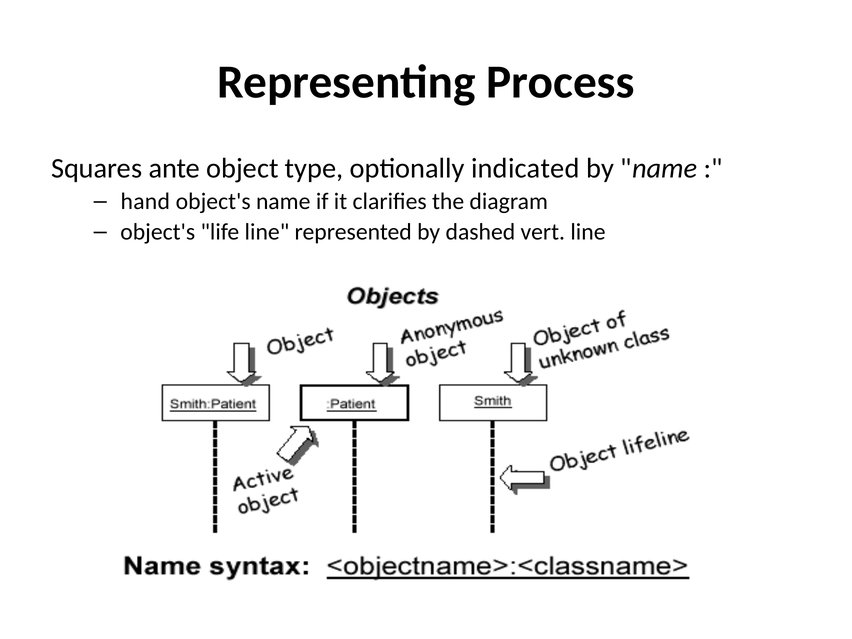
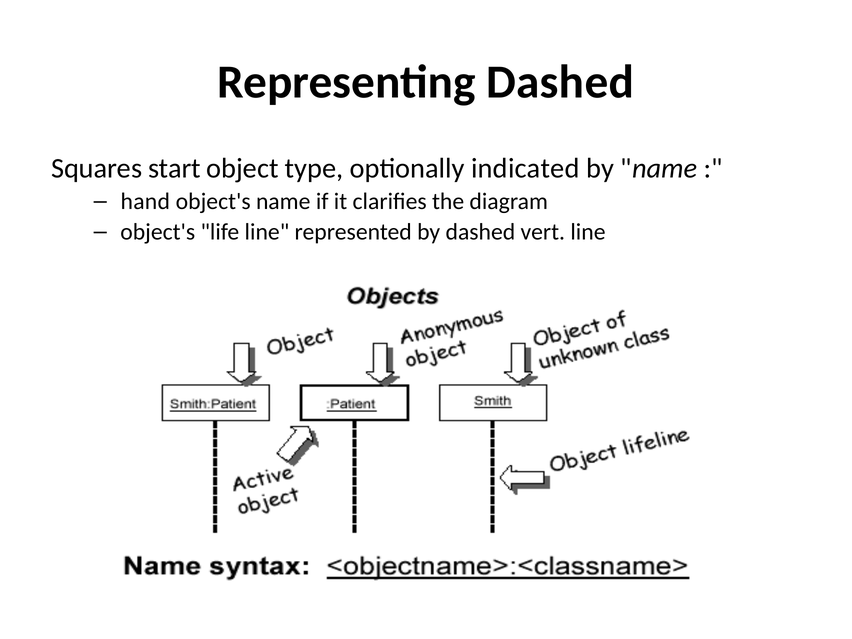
Representing Process: Process -> Dashed (560, 82)
ante: ante -> start (174, 169)
